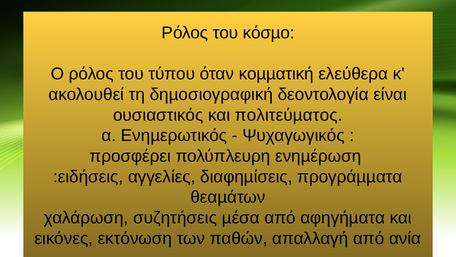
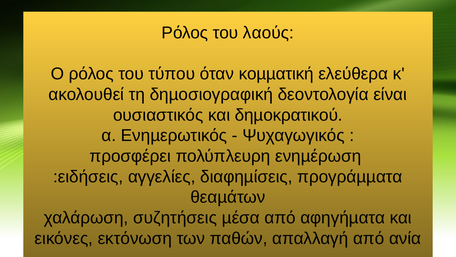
κόσµο: κόσµο -> λαούς (269, 33)
πολιτεύµατος: πολιτεύµατος -> δηµοκρατικού (289, 115)
